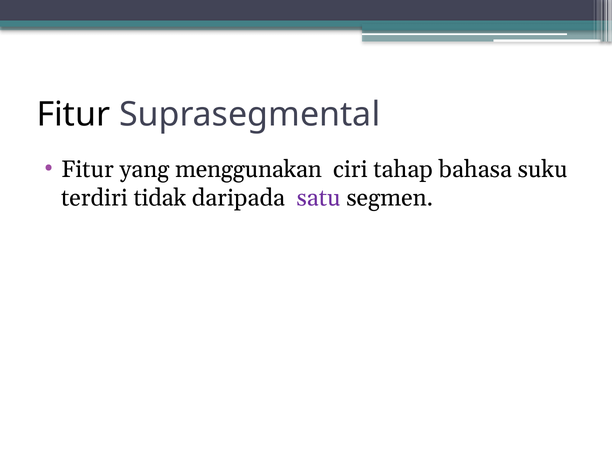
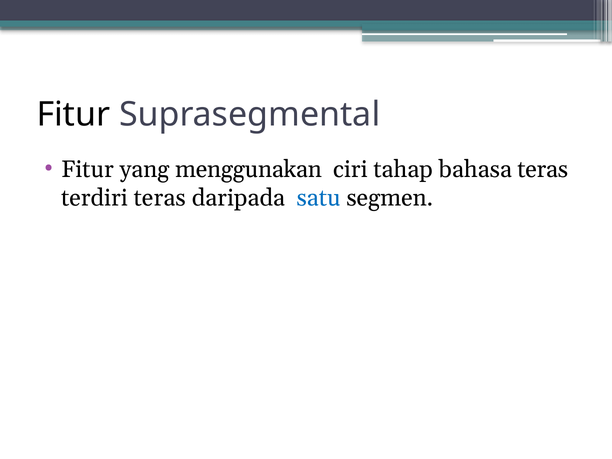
bahasa suku: suku -> teras (543, 170)
terdiri tidak: tidak -> teras (160, 198)
satu colour: purple -> blue (319, 198)
